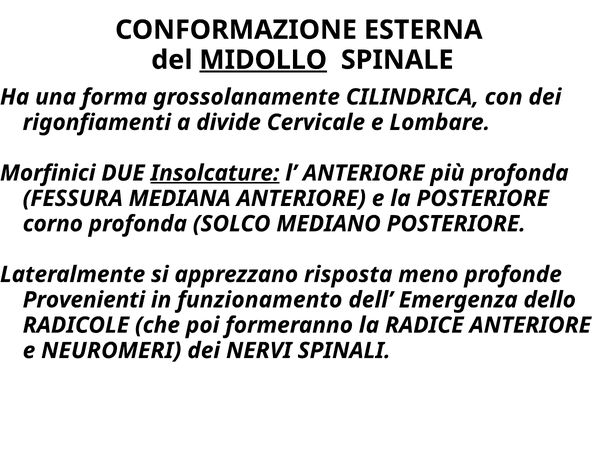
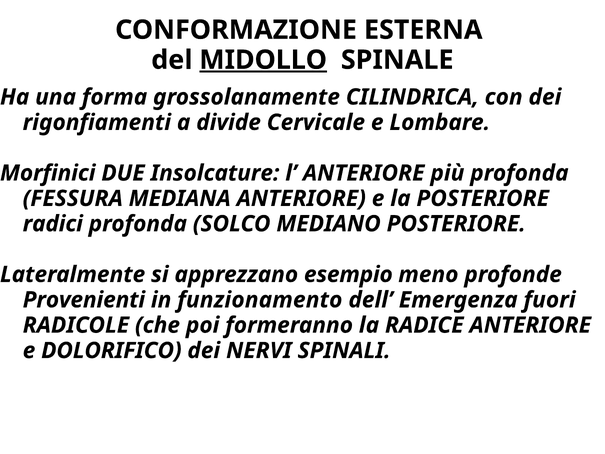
Insolcature underline: present -> none (215, 173)
corno: corno -> radici (53, 224)
risposta: risposta -> esempio (348, 274)
dello: dello -> fuori (550, 300)
NEUROMERI: NEUROMERI -> DOLORIFICO (111, 350)
